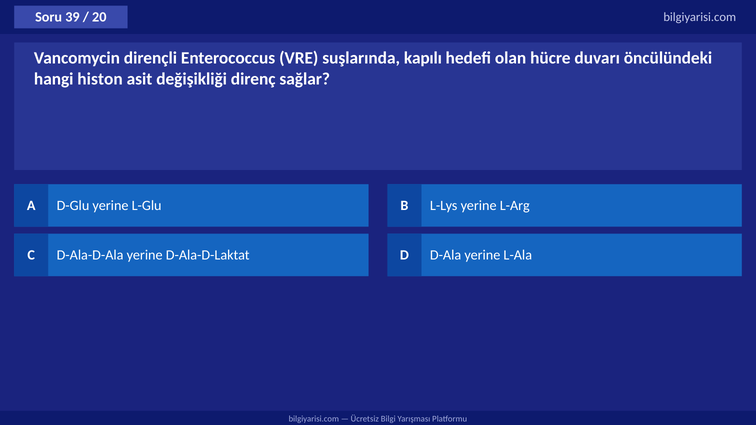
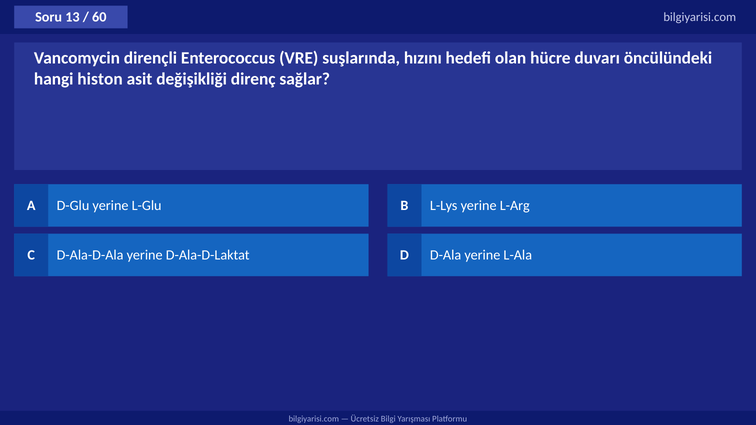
39: 39 -> 13 (72, 17)
20: 20 -> 60 (99, 17)
kapılı: kapılı -> hızını (423, 58)
